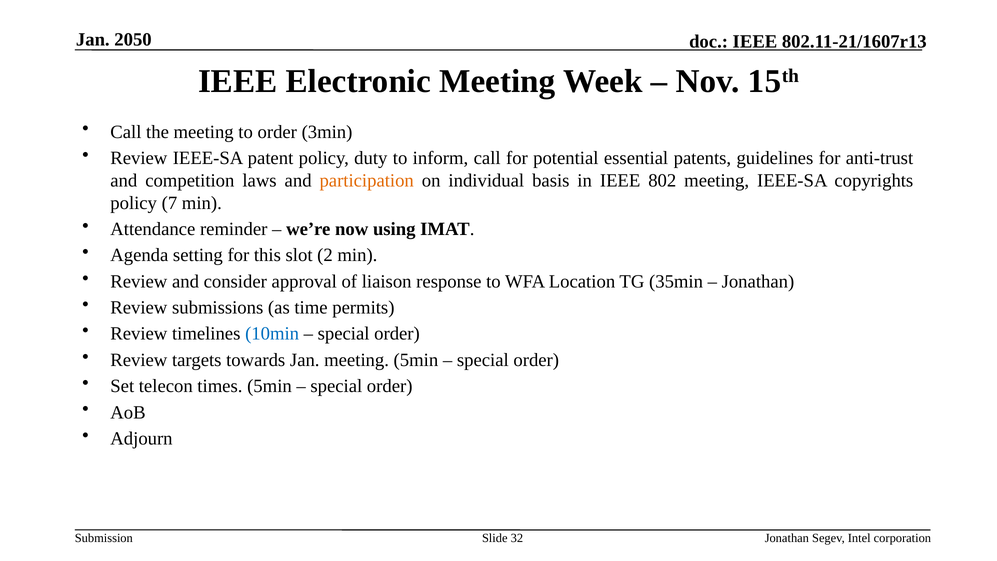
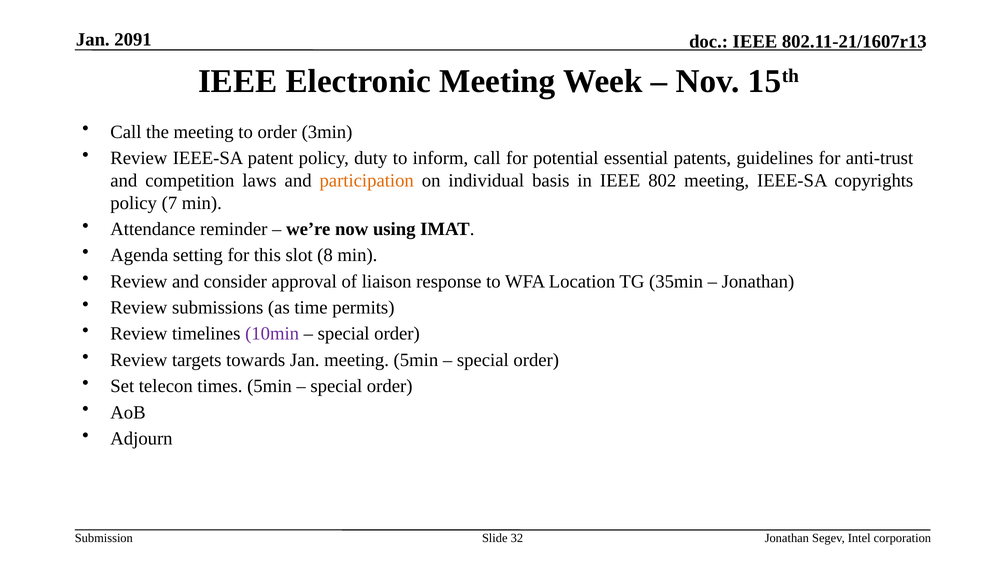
2050: 2050 -> 2091 (133, 40)
2: 2 -> 8 (325, 255)
10min colour: blue -> purple (272, 334)
